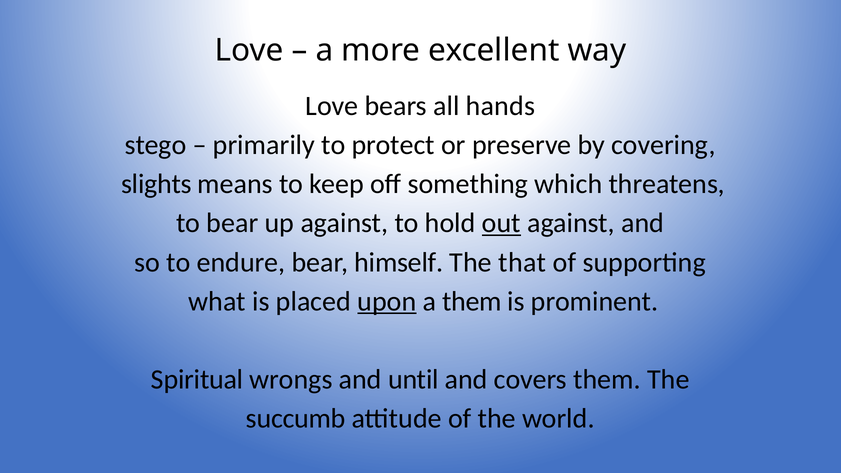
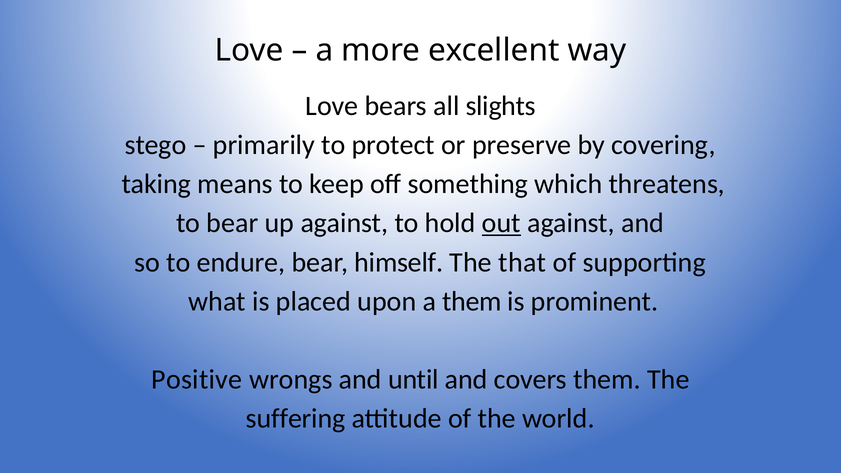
hands: hands -> slights (501, 106)
slights: slights -> taking (156, 184)
upon underline: present -> none (387, 301)
Spiritual: Spiritual -> Positive (197, 380)
succumb: succumb -> suffering (296, 419)
